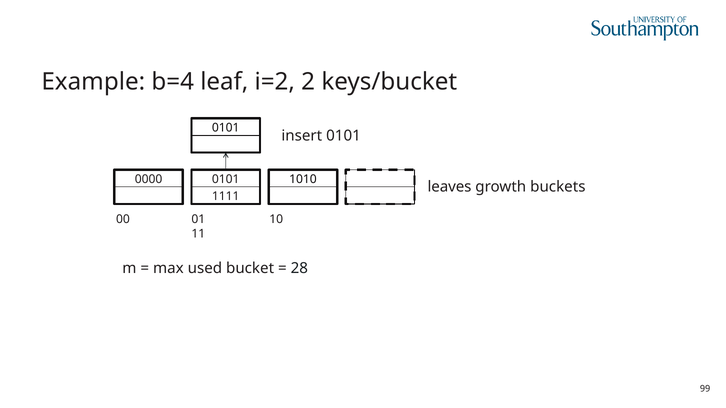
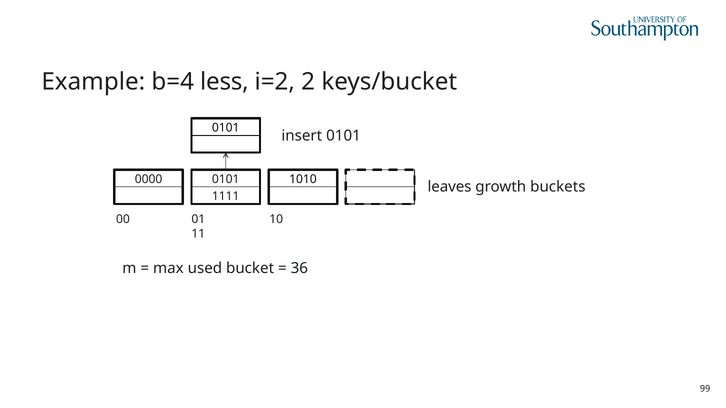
leaf: leaf -> less (224, 82)
28: 28 -> 36 (299, 268)
